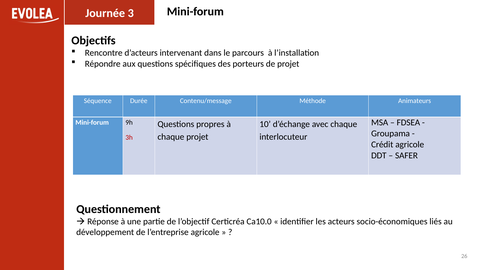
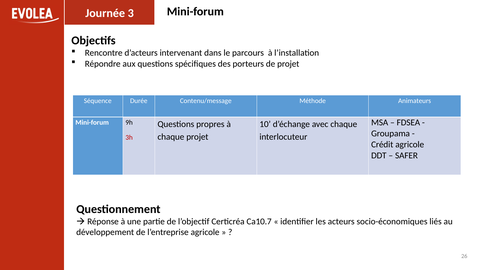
Ca10.0: Ca10.0 -> Ca10.7 (259, 222)
